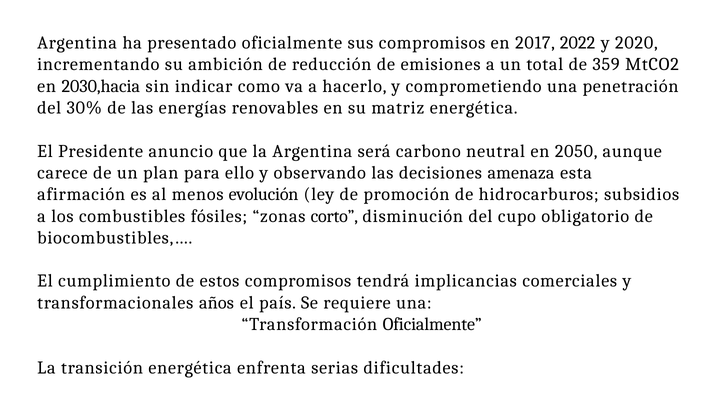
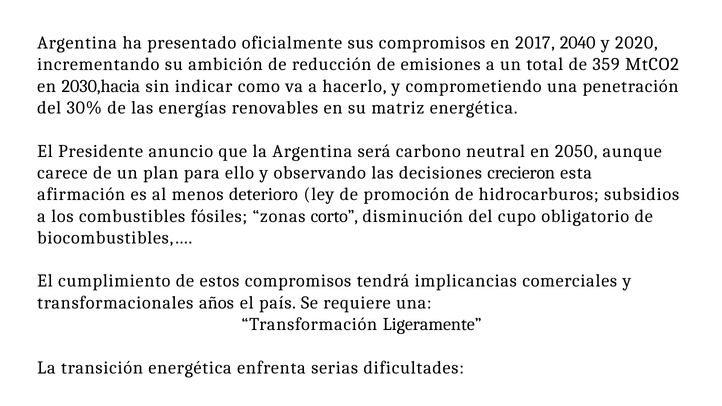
2022: 2022 -> 2040 (578, 43)
amenaza: amenaza -> crecieron (521, 173)
evolución: evolución -> deterioro (263, 194)
Transformación Oficialmente: Oficialmente -> Ligeramente (432, 324)
